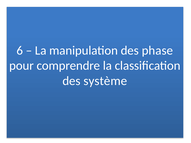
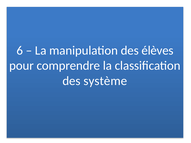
phase: phase -> élèves (158, 50)
